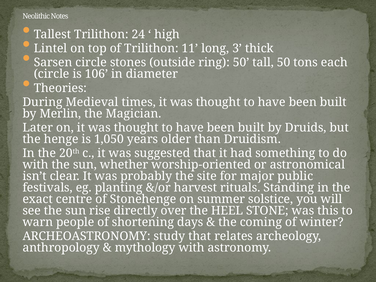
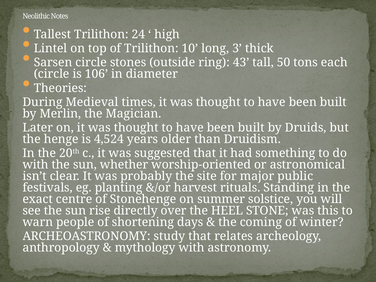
11: 11 -> 10 (190, 48)
ring 50: 50 -> 43 (241, 63)
1,050: 1,050 -> 4,524 (109, 139)
